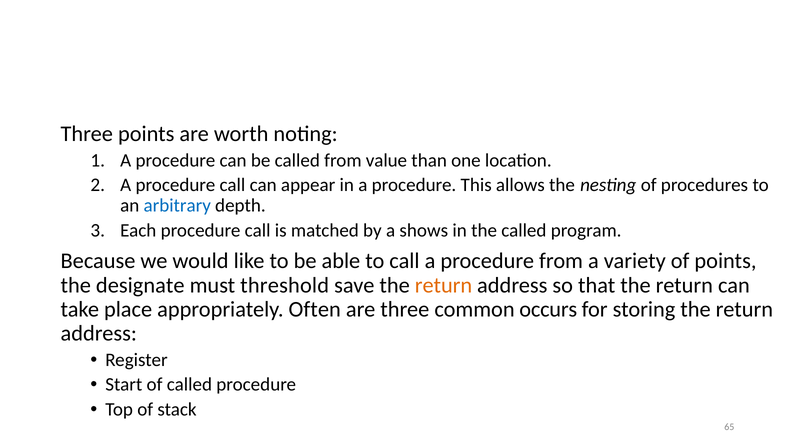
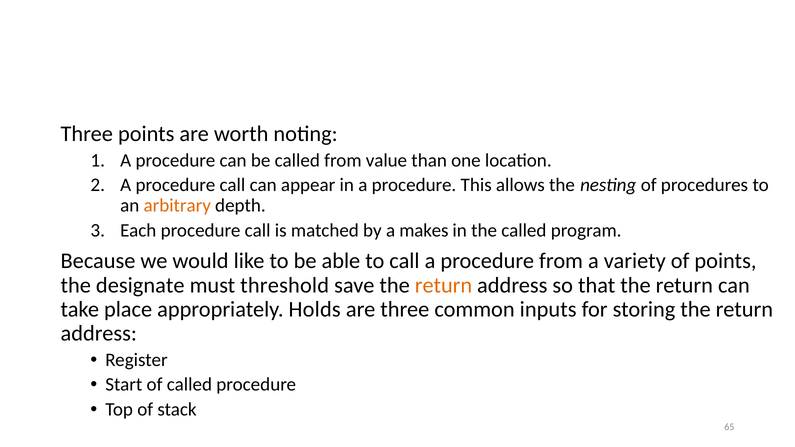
arbitrary colour: blue -> orange (177, 206)
shows: shows -> makes (424, 230)
Often: Often -> Holds (315, 309)
occurs: occurs -> inputs (548, 309)
